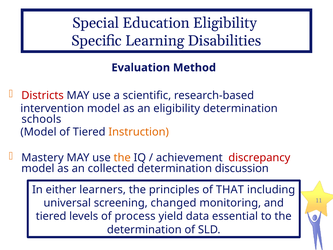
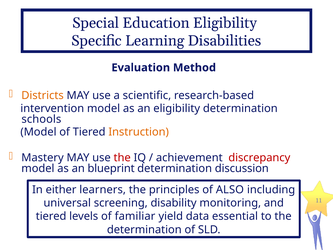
Districts colour: red -> orange (43, 95)
the colour: orange -> red (122, 158)
collected: collected -> blueprint (111, 168)
THAT: THAT -> ALSO (230, 189)
changed: changed -> disability (174, 203)
process: process -> familiar (135, 216)
